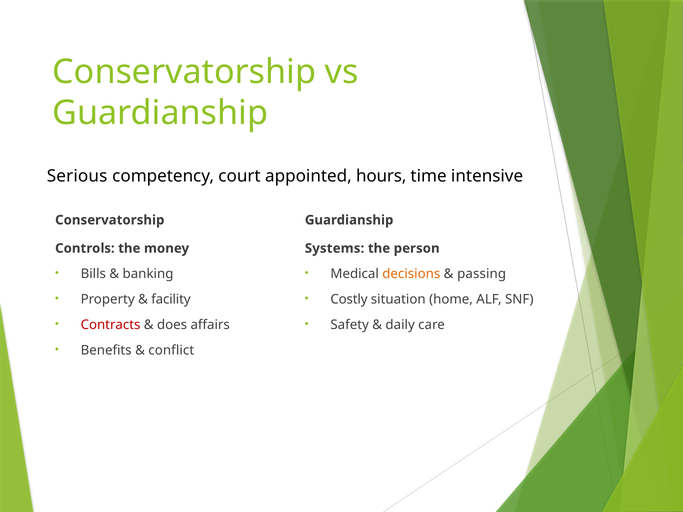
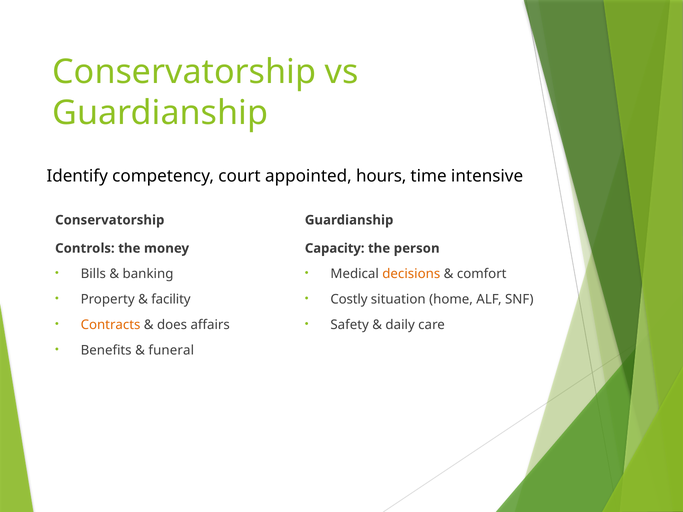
Serious: Serious -> Identify (77, 176)
Systems: Systems -> Capacity (335, 248)
passing: passing -> comfort (482, 274)
Contracts colour: red -> orange (111, 325)
conflict: conflict -> funeral (171, 350)
